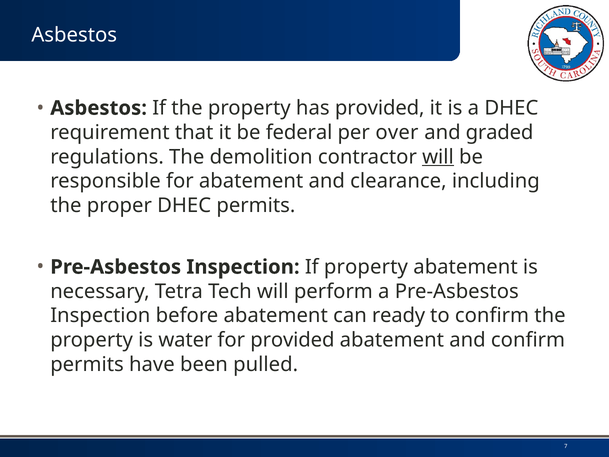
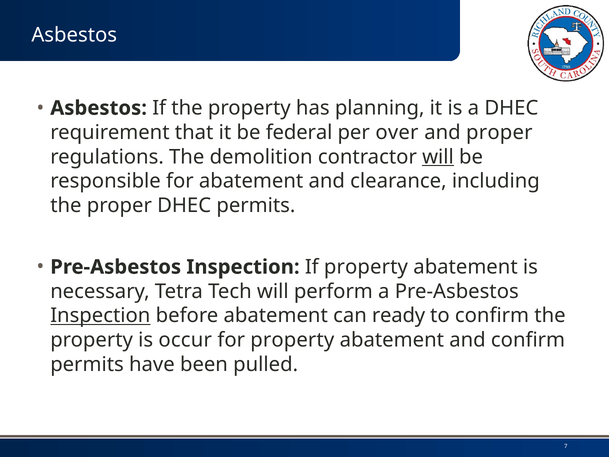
has provided: provided -> planning (380, 108)
and graded: graded -> proper (499, 132)
Inspection underline: none -> present (100, 316)
water: water -> occur (185, 340)
for provided: provided -> property (292, 340)
